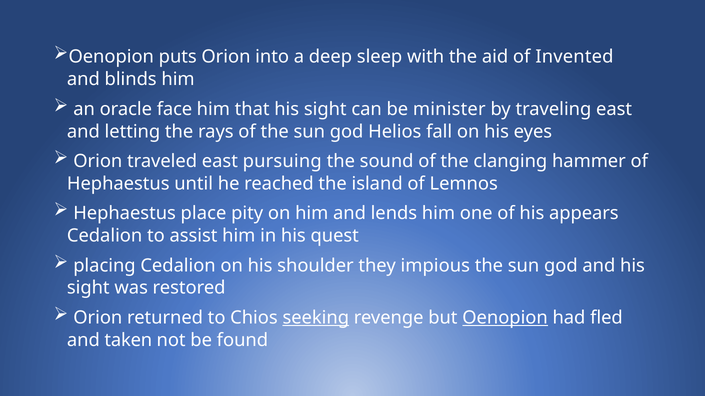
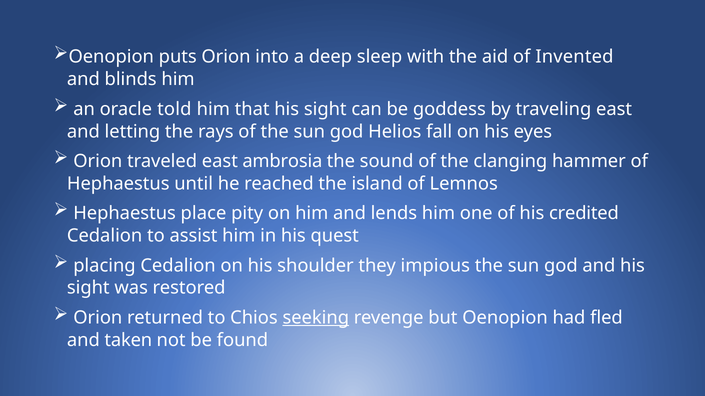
face: face -> told (174, 109)
minister: minister -> goddess (449, 109)
pursuing: pursuing -> ambrosia (282, 161)
appears: appears -> credited (584, 214)
Oenopion underline: present -> none (505, 318)
